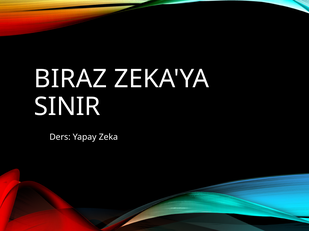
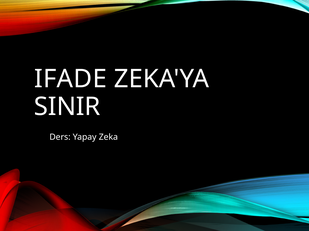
BIRAZ: BIRAZ -> IFADE (70, 79)
